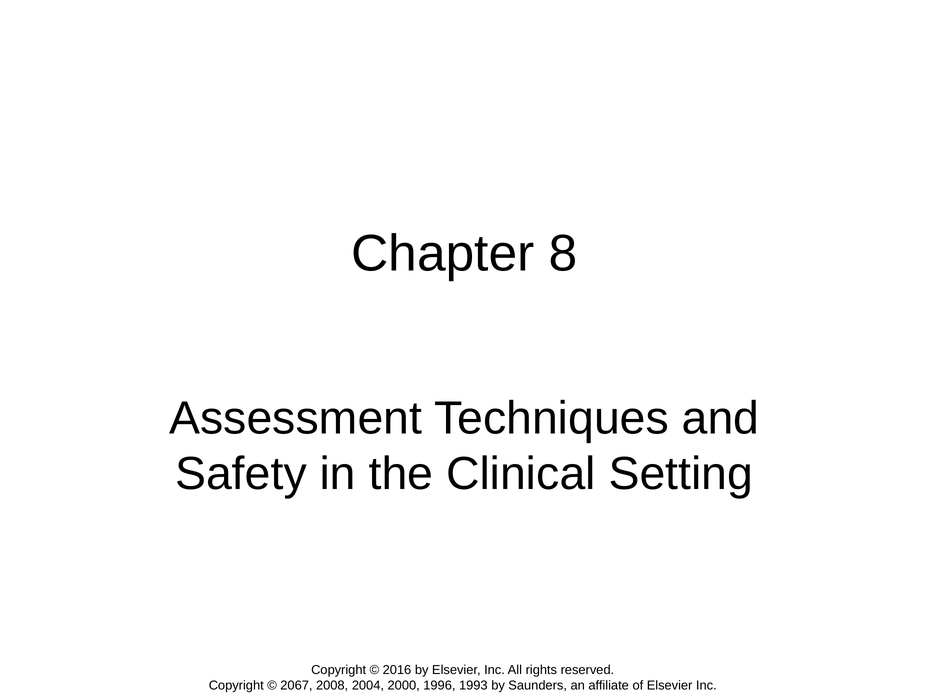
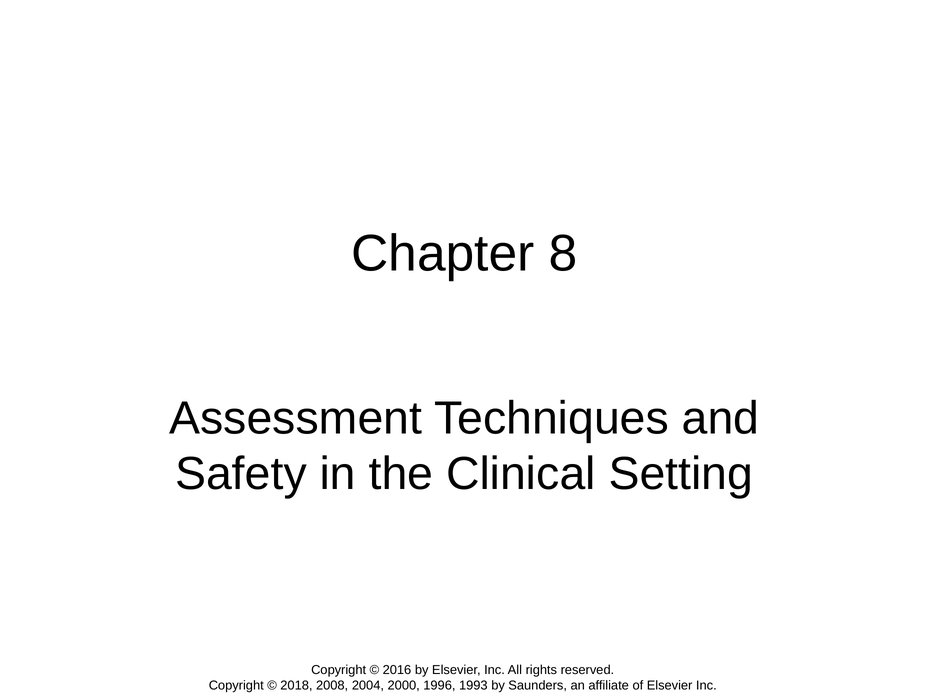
2067: 2067 -> 2018 (296, 685)
